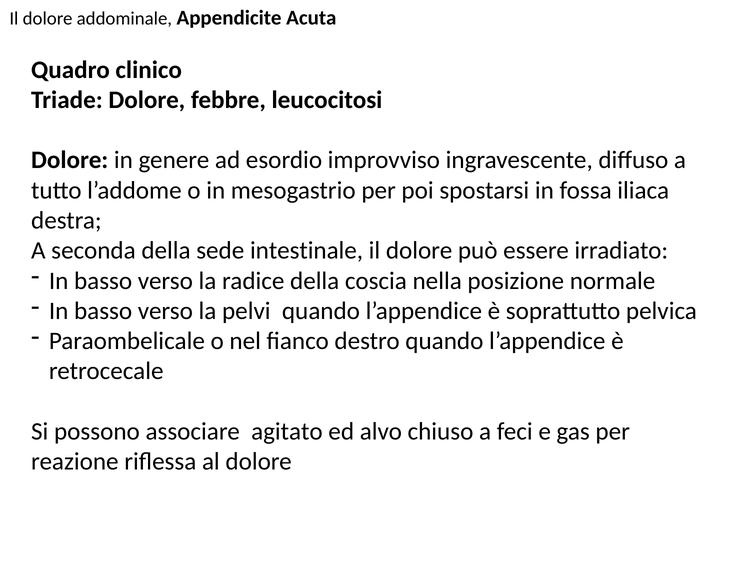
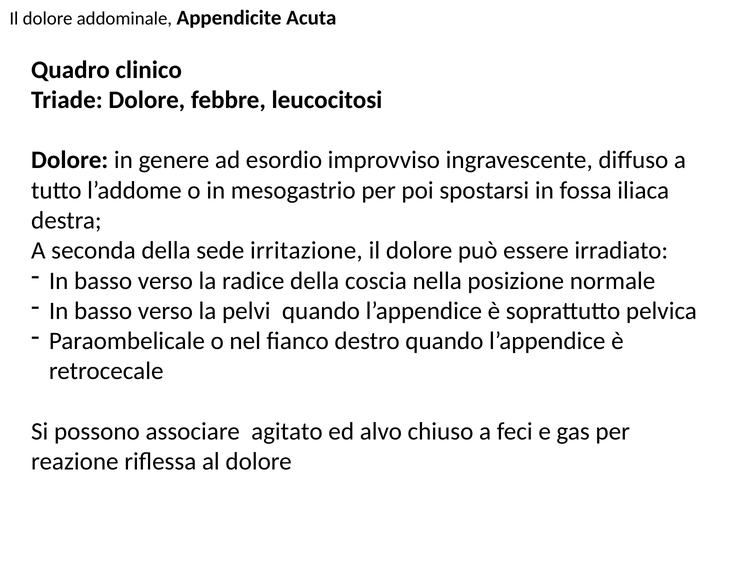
intestinale: intestinale -> irritazione (306, 251)
